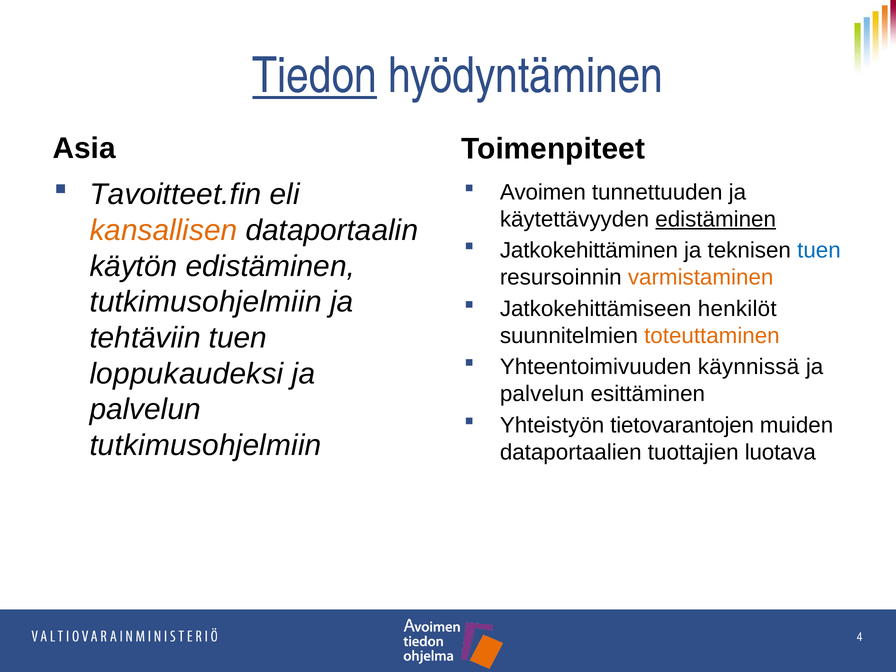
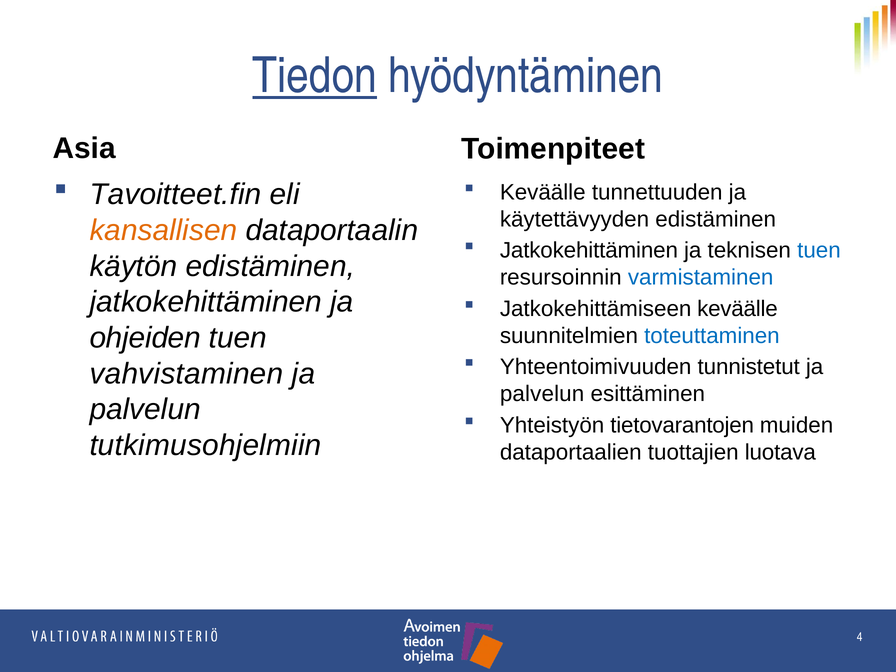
Avoimen: Avoimen -> Keväälle (543, 192)
edistäminen underline: present -> none (716, 219)
varmistaminen colour: orange -> blue (701, 277)
tutkimusohjelmiin: tutkimusohjelmiin -> jatkokehittäminen (206, 302)
Jatkokehittämiseen henkilöt: henkilöt -> keväälle (737, 309)
tehtäviin: tehtäviin -> ohjeiden (145, 338)
toteuttaminen colour: orange -> blue (712, 336)
käynnissä: käynnissä -> tunnistetut (749, 367)
loppukaudeksi: loppukaudeksi -> vahvistaminen (186, 374)
